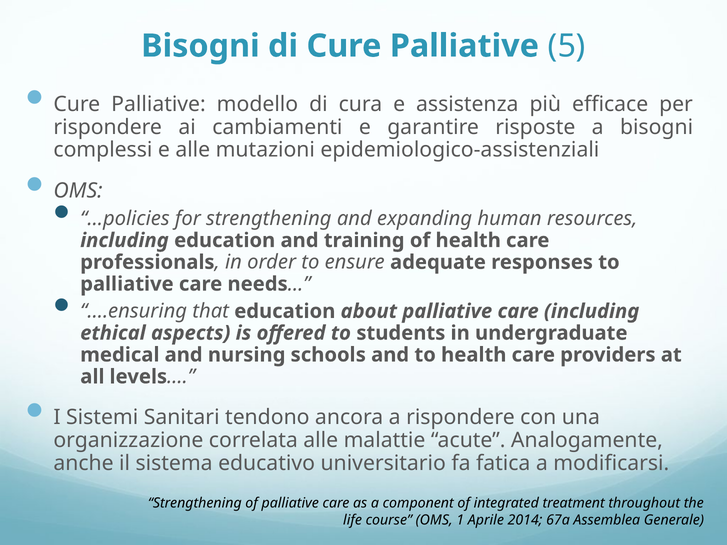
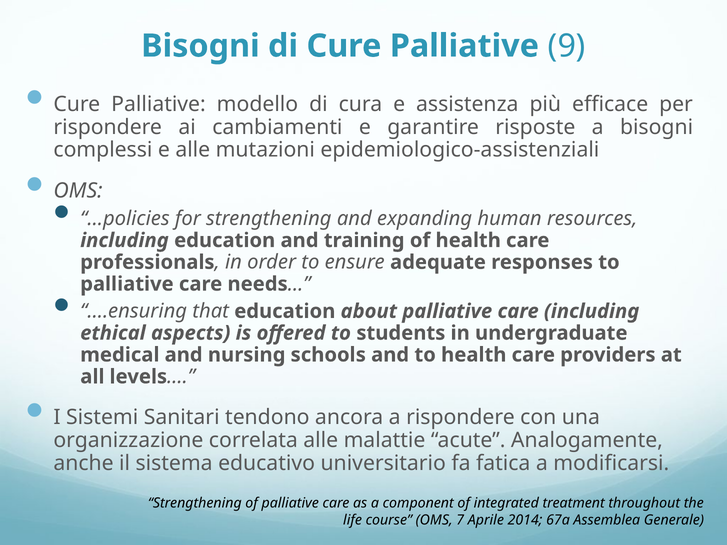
5: 5 -> 9 (567, 46)
1: 1 -> 7 (460, 520)
